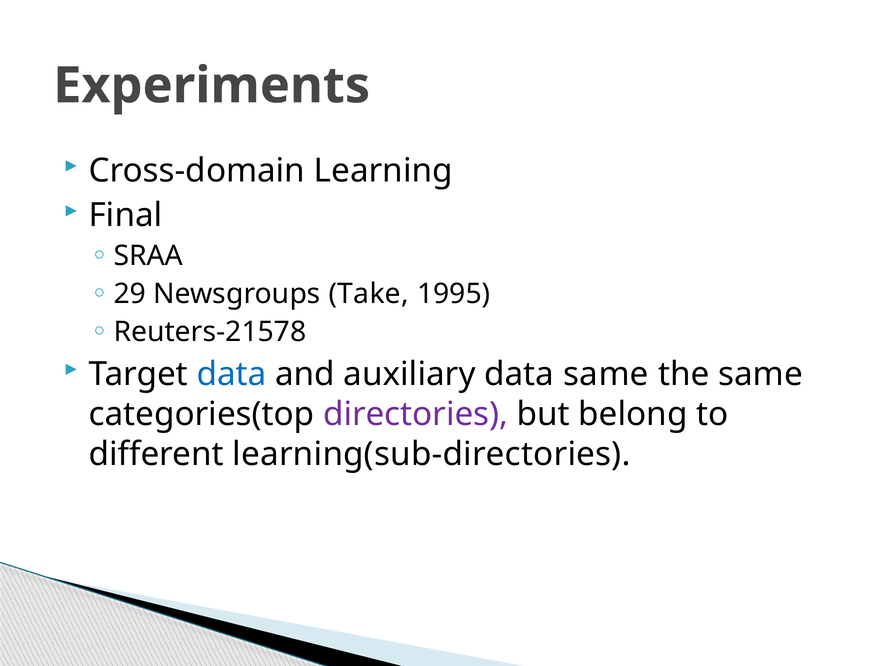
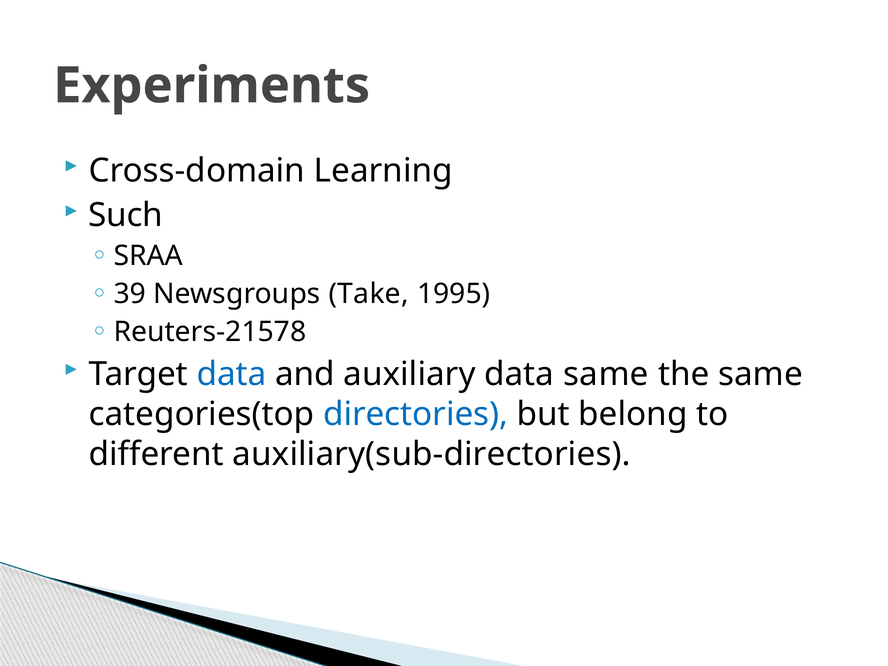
Final: Final -> Such (126, 215)
29: 29 -> 39 (130, 294)
directories colour: purple -> blue (416, 414)
learning(sub-directories: learning(sub-directories -> auxiliary(sub-directories (432, 454)
